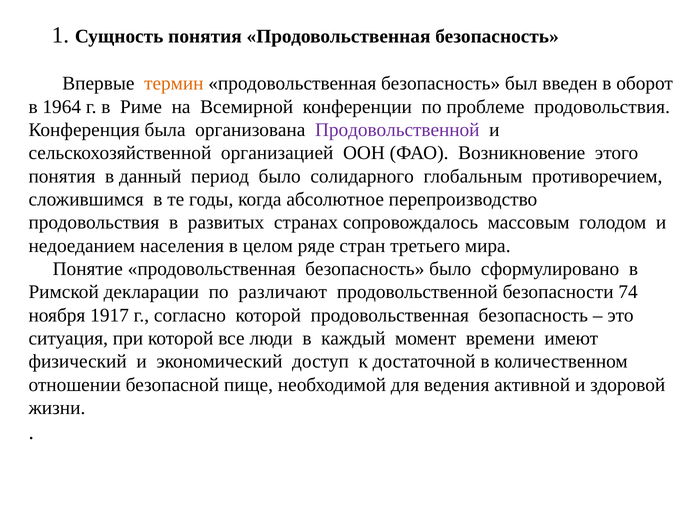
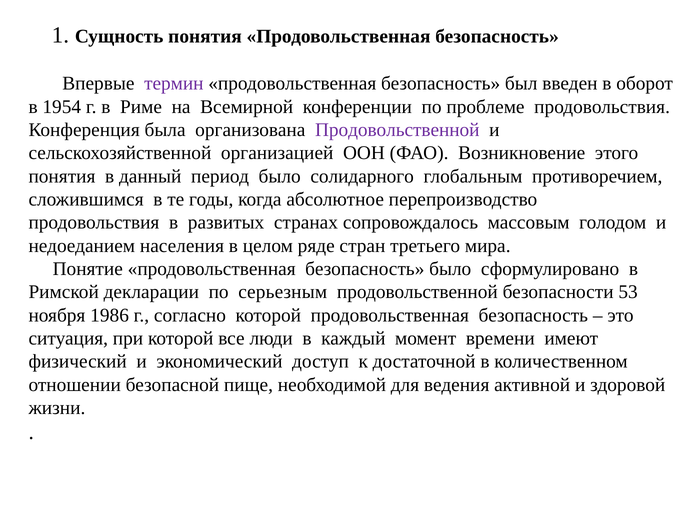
термин colour: orange -> purple (174, 84)
1964: 1964 -> 1954 (62, 107)
различают: различают -> серьезным (283, 292)
74: 74 -> 53 (628, 292)
1917: 1917 -> 1986 (110, 315)
